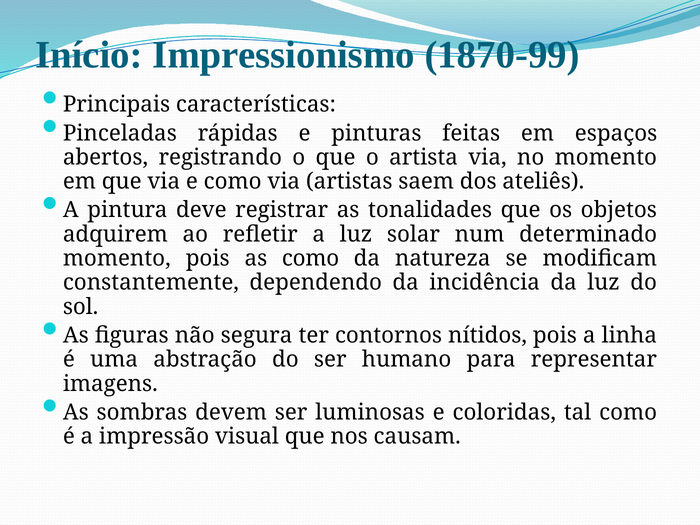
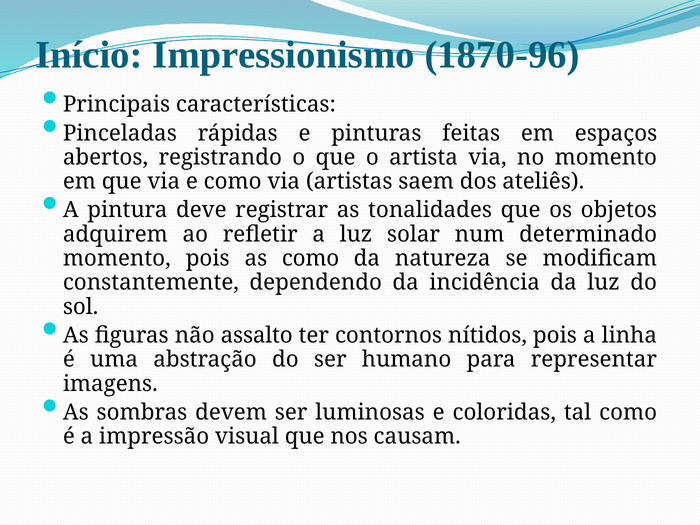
1870-99: 1870-99 -> 1870-96 (502, 55)
segura: segura -> assalto (257, 335)
